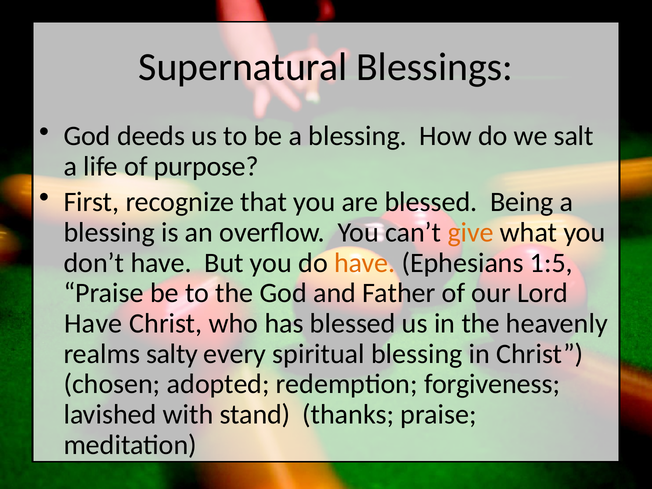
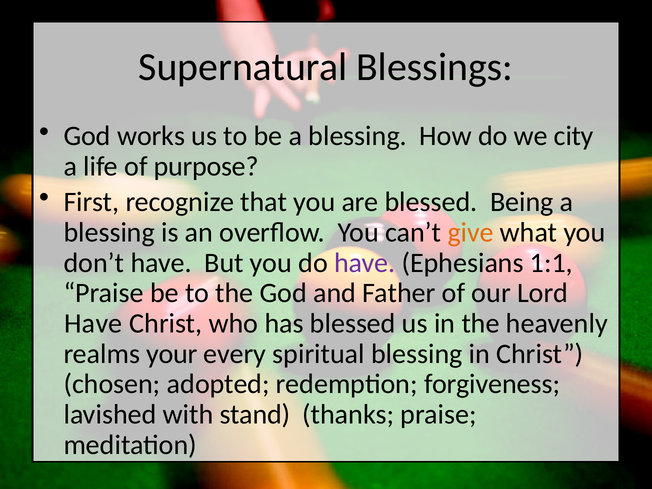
deeds: deeds -> works (151, 136)
salt: salt -> city (574, 136)
have colour: orange -> purple (365, 263)
1:5: 1:5 -> 1:1 (551, 263)
salty: salty -> your (172, 354)
